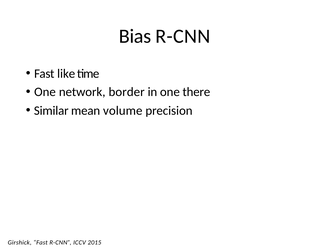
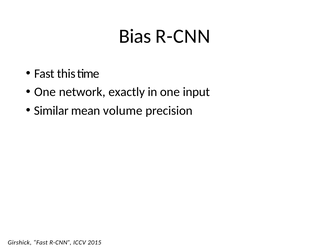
like: like -> this (66, 74)
border: border -> exactly (127, 92)
there: there -> input (196, 92)
